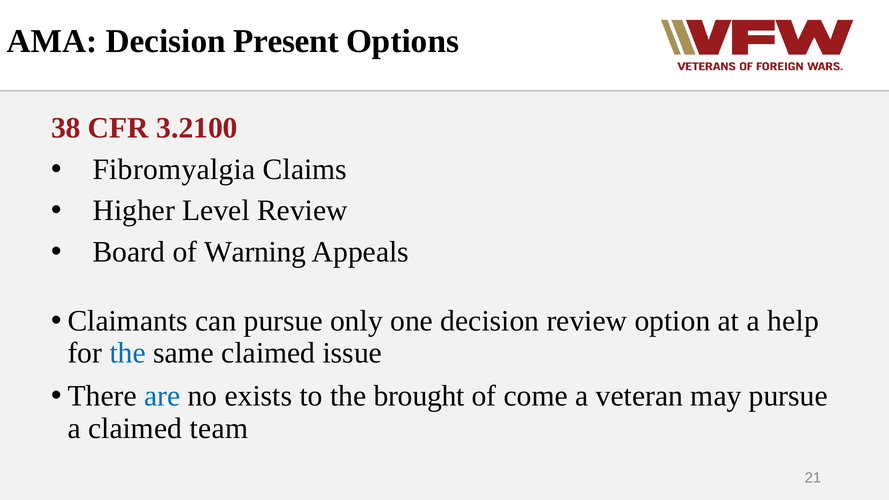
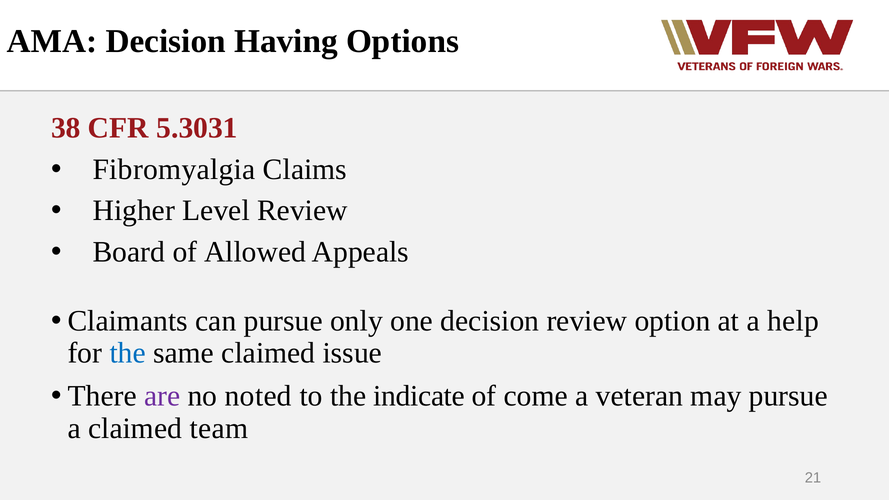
Present: Present -> Having (286, 41)
3.2100: 3.2100 -> 5.3031 (197, 128)
Warning: Warning -> Allowed (255, 252)
are colour: blue -> purple (162, 396)
exists: exists -> noted (258, 396)
brought: brought -> indicate (419, 396)
